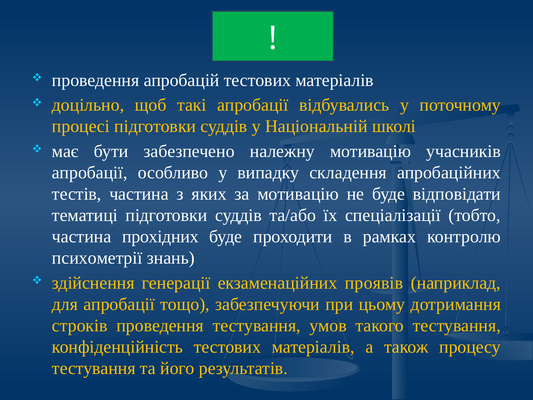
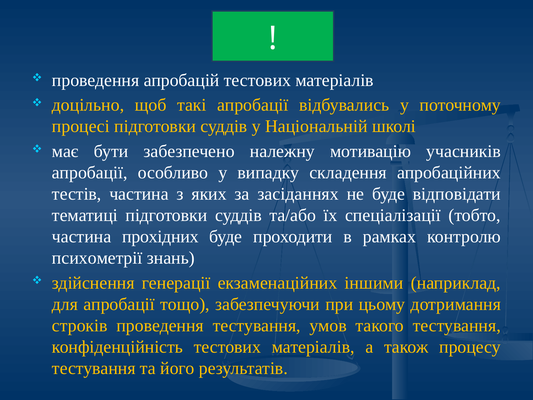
за мотивацію: мотивацію -> засіданнях (298, 194)
проявів: проявів -> іншими (374, 283)
